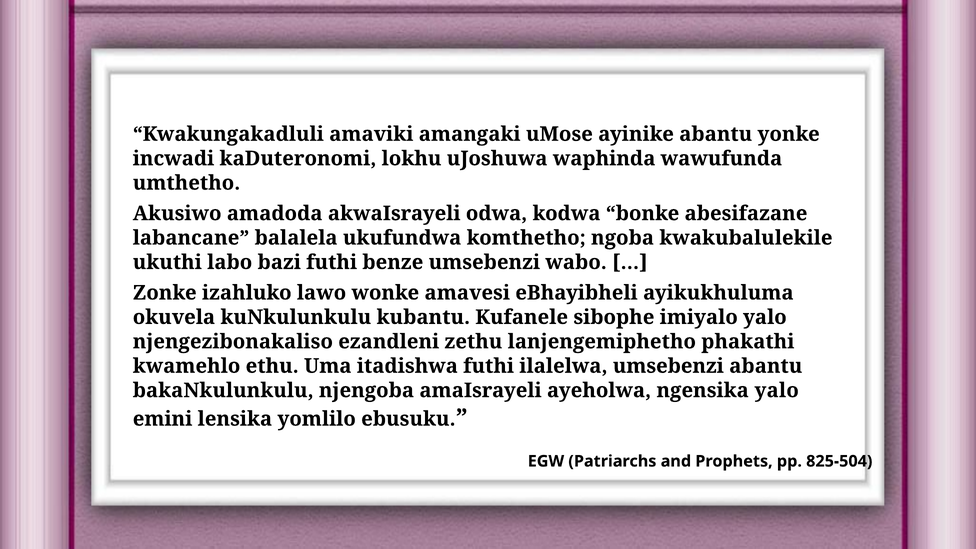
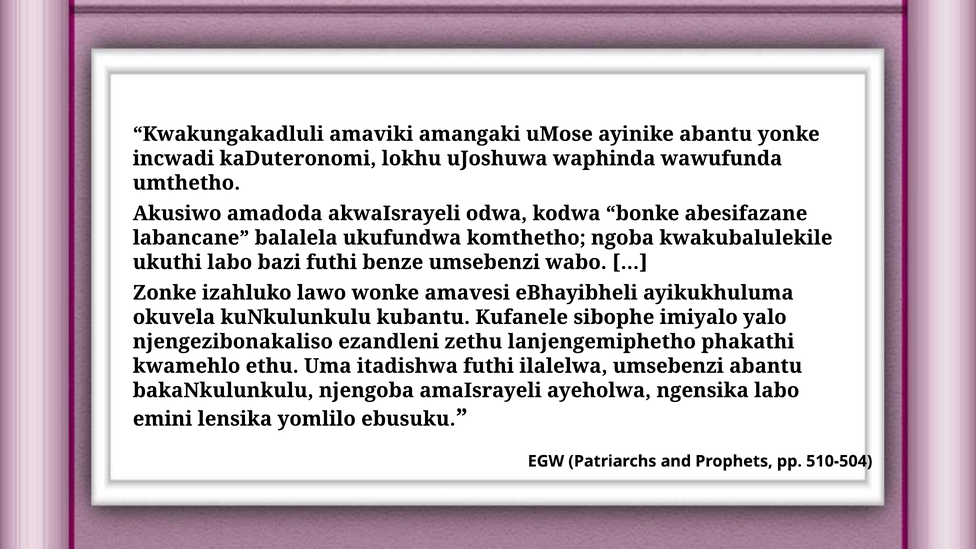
ngensika yalo: yalo -> labo (777, 390)
825-504: 825-504 -> 510-504 (839, 461)
